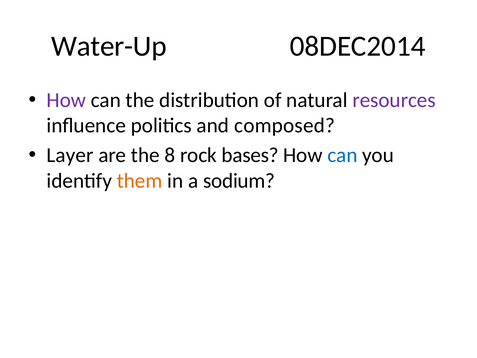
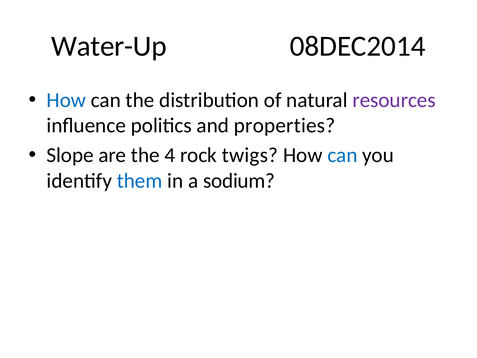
How colour: purple -> blue (66, 100)
composed: composed -> properties (285, 126)
Layer: Layer -> Slope (70, 155)
8: 8 -> 4 (170, 155)
bases: bases -> twigs (250, 155)
them colour: orange -> blue (140, 181)
